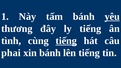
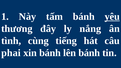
ly tiếng: tiếng -> nắng (90, 29)
tiếng underline: present -> none (66, 41)
lên tiếng: tiếng -> bánh (89, 53)
